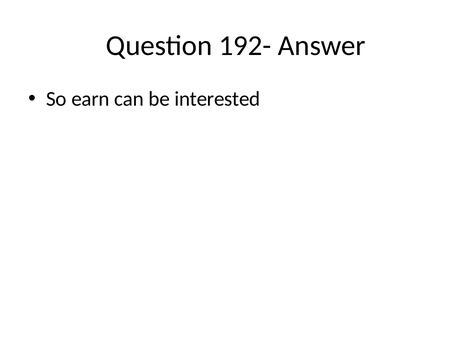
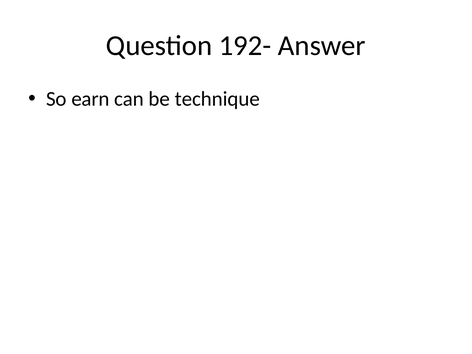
interested: interested -> technique (217, 99)
